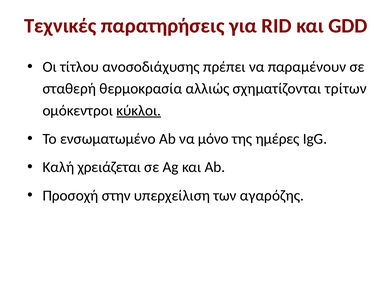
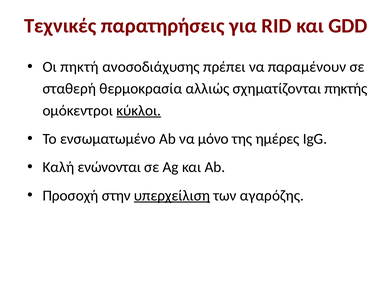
τίτλου: τίτλου -> πηκτή (79, 67)
τρίτων: τρίτων -> πηκτής (346, 89)
χρειάζεται: χρειάζεται -> ενώνονται (109, 167)
υπερχείλιση underline: none -> present (172, 196)
